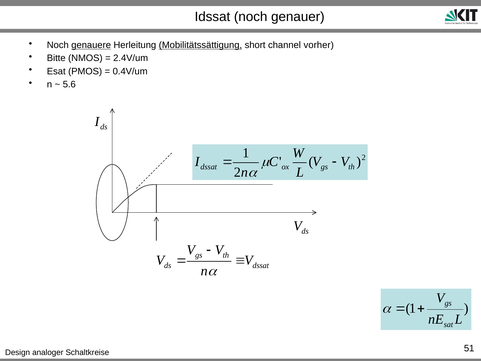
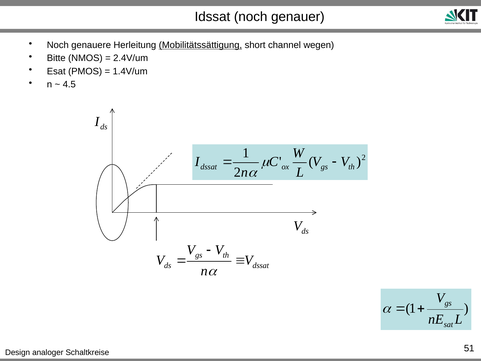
genauere underline: present -> none (91, 45)
vorher: vorher -> wegen (319, 45)
0.4V/um: 0.4V/um -> 1.4V/um (130, 71)
5.6: 5.6 -> 4.5 (69, 84)
